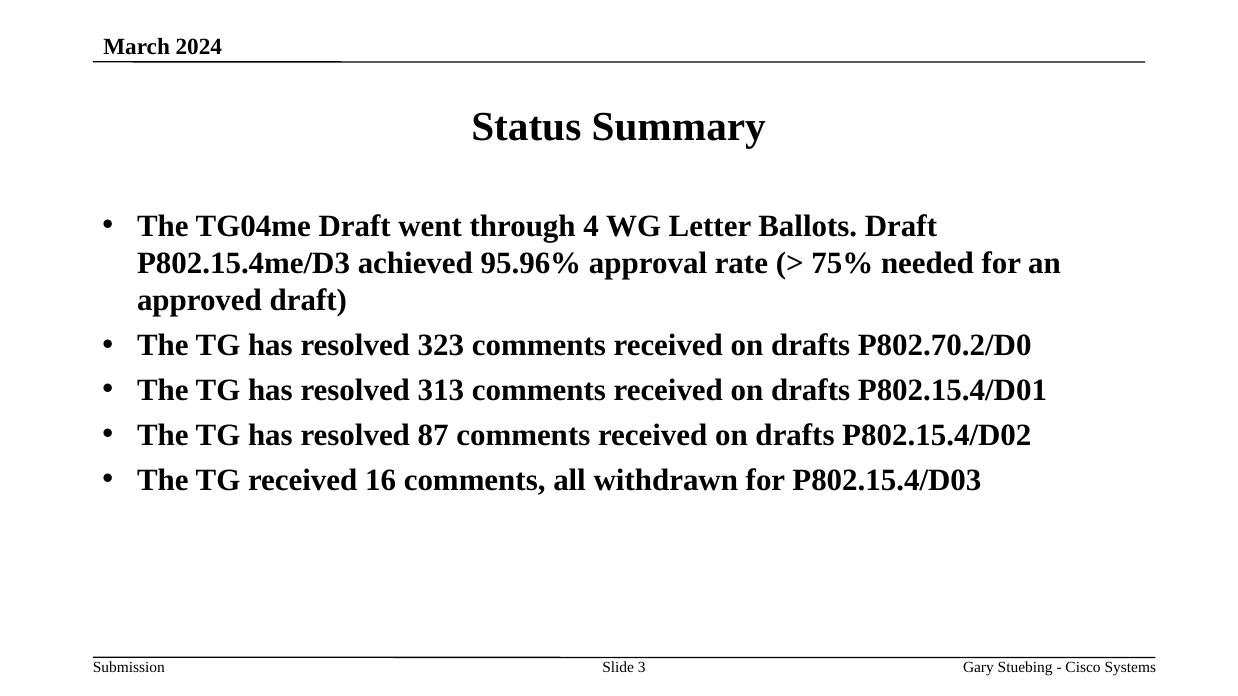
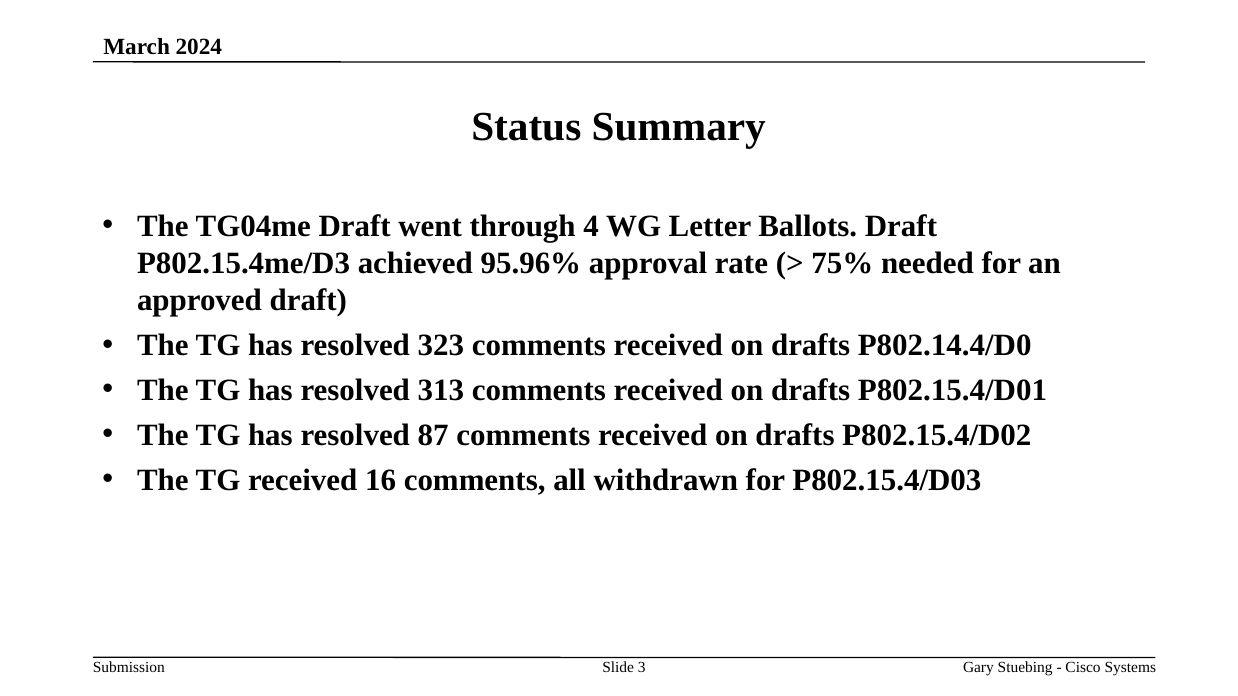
P802.70.2/D0: P802.70.2/D0 -> P802.14.4/D0 (945, 346)
